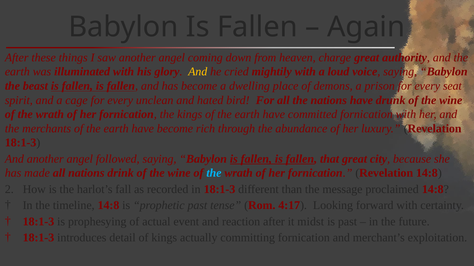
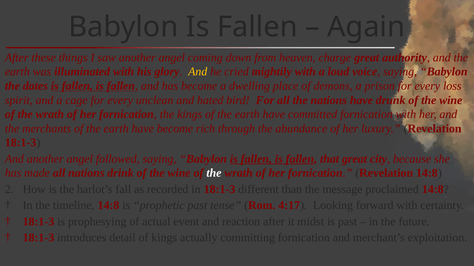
beast: beast -> dates (35, 86)
seat: seat -> loss (452, 86)
the colour: light blue -> white (214, 173)
